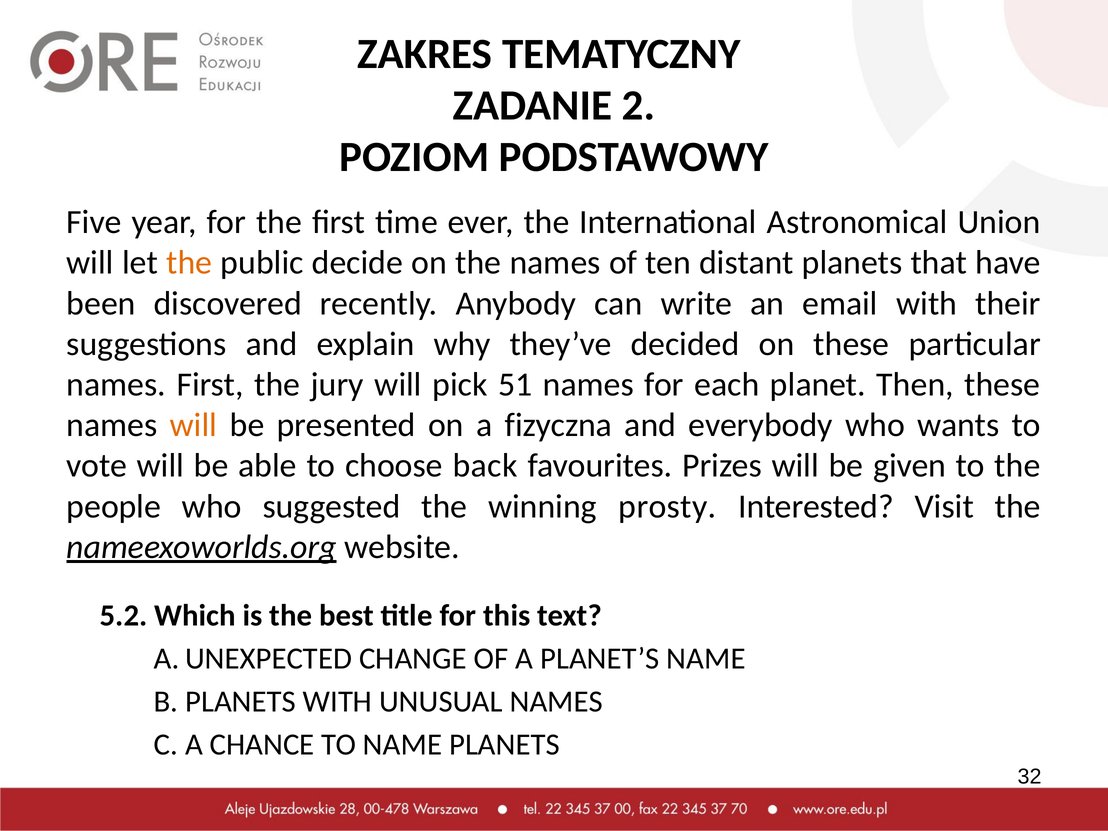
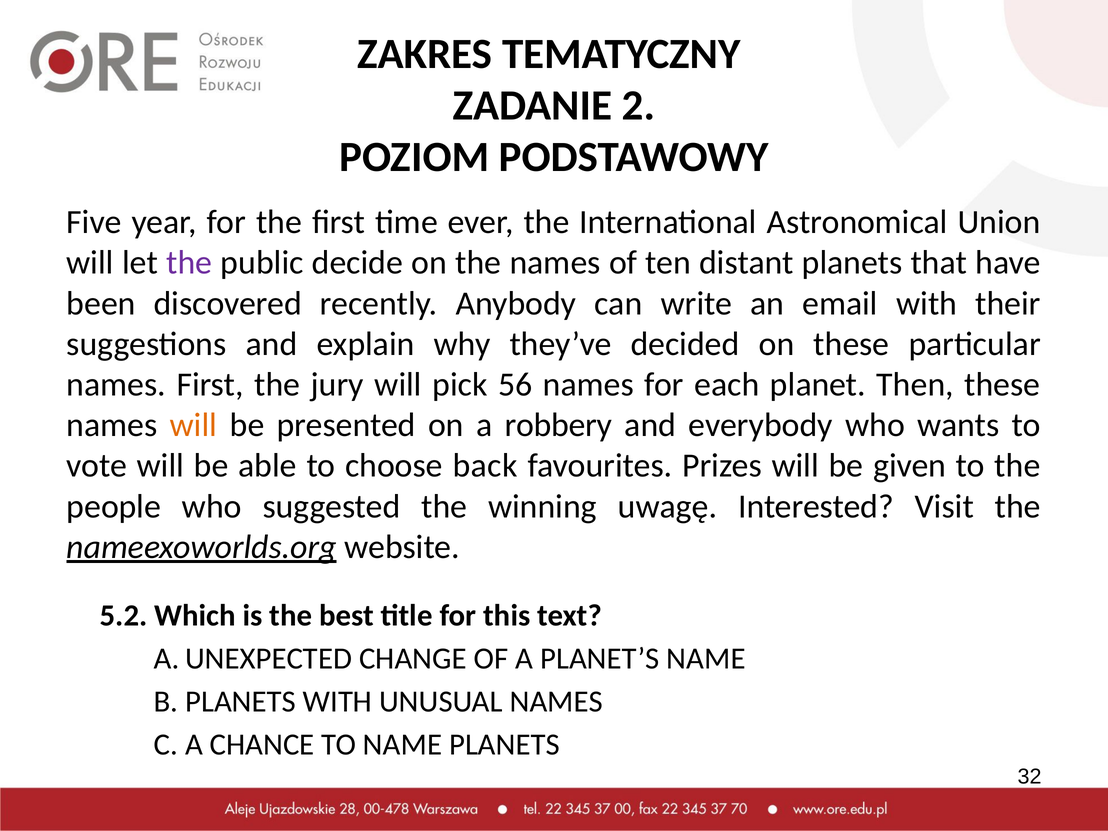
the colour: orange -> purple (189, 263)
51: 51 -> 56 (515, 385)
fizyczna: fizyczna -> robbery (559, 425)
prosty: prosty -> uwagę (667, 506)
